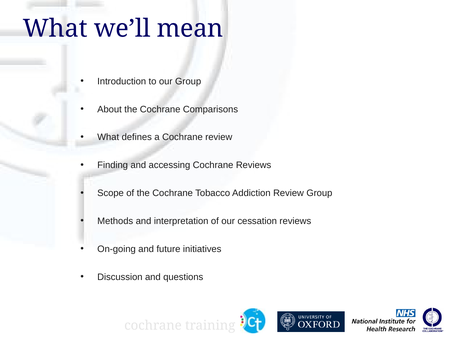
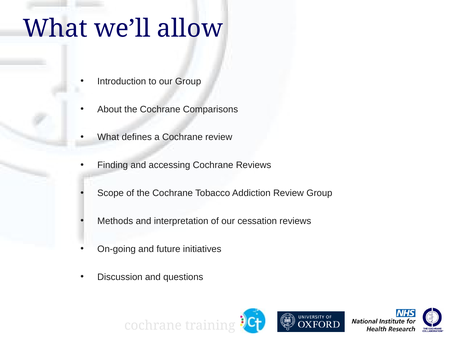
mean: mean -> allow (190, 28)
